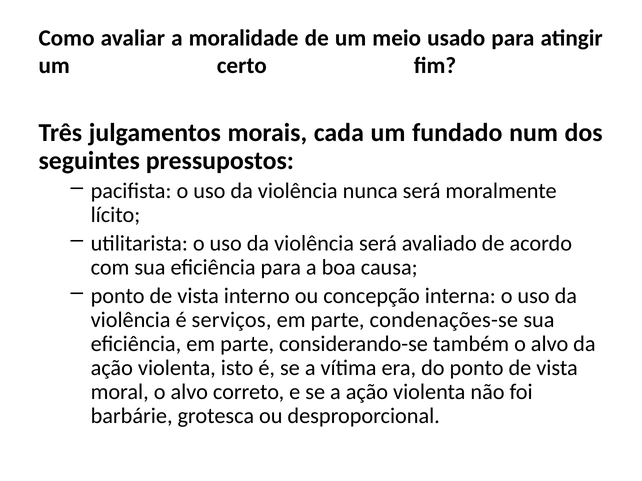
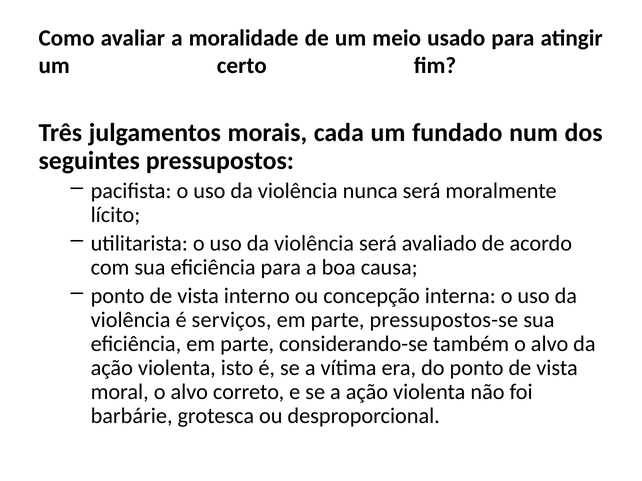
condenações-se: condenações-se -> pressupostos-se (444, 320)
